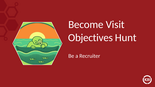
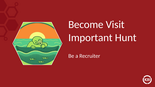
Objectives: Objectives -> Important (90, 38)
